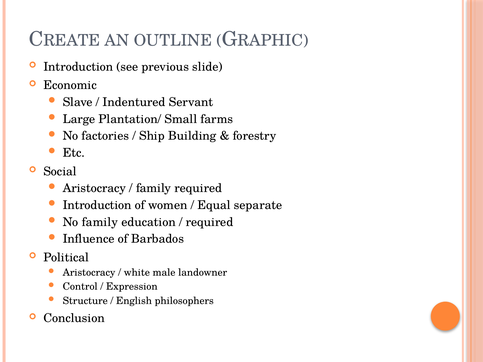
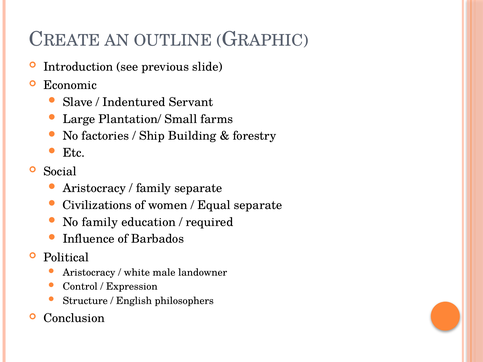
family required: required -> separate (198, 188)
Introduction: Introduction -> Civilizations (97, 205)
